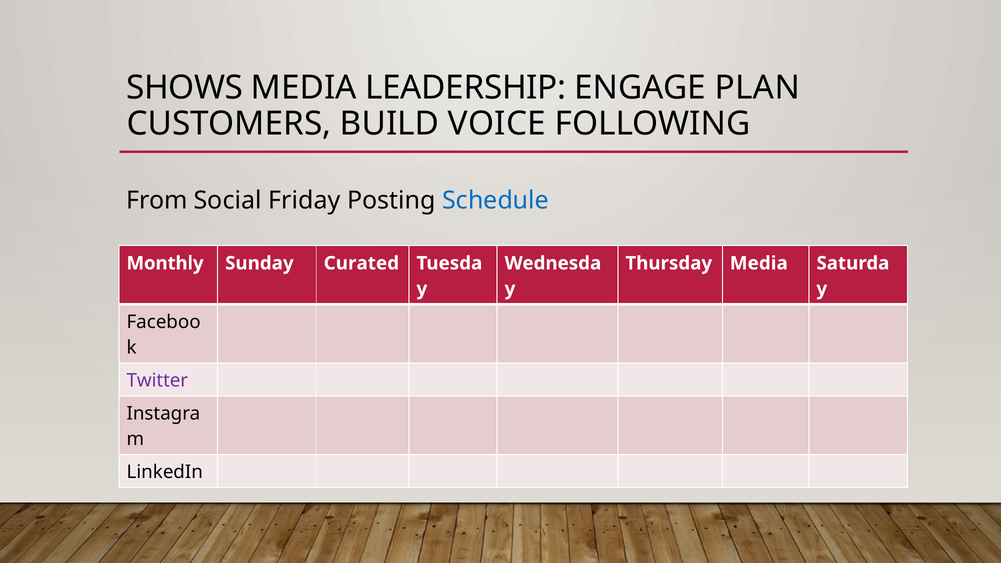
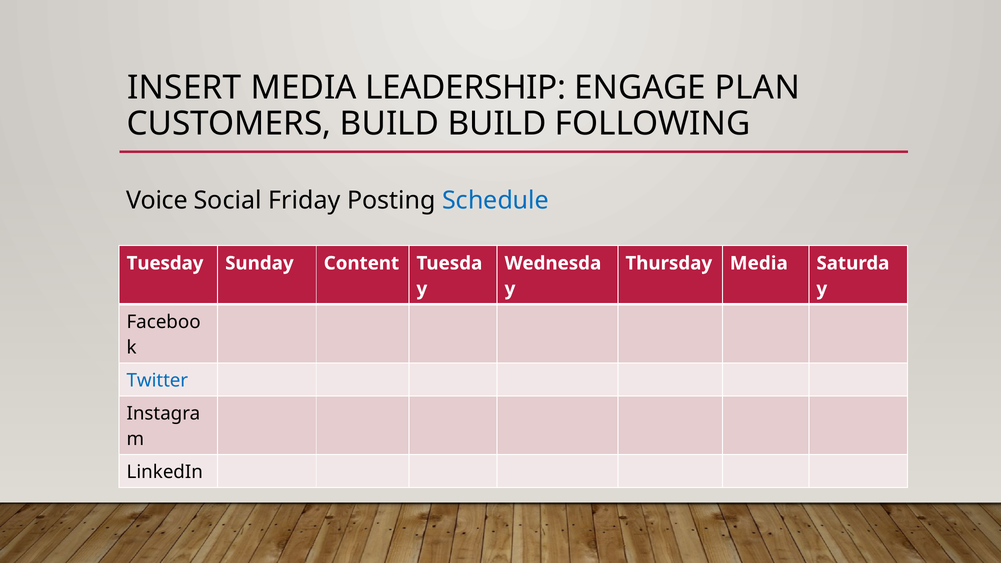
SHOWS: SHOWS -> INSERT (184, 88)
BUILD VOICE: VOICE -> BUILD (497, 124)
From: From -> Voice (157, 200)
Monthly: Monthly -> Tuesday (165, 263)
Curated: Curated -> Content (361, 263)
Twitter colour: purple -> blue (157, 380)
